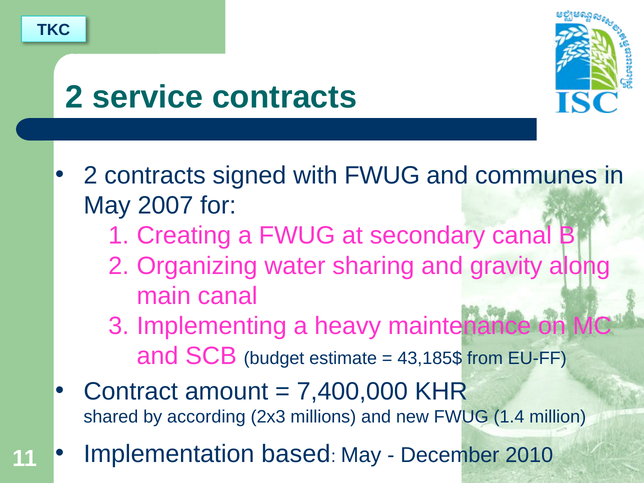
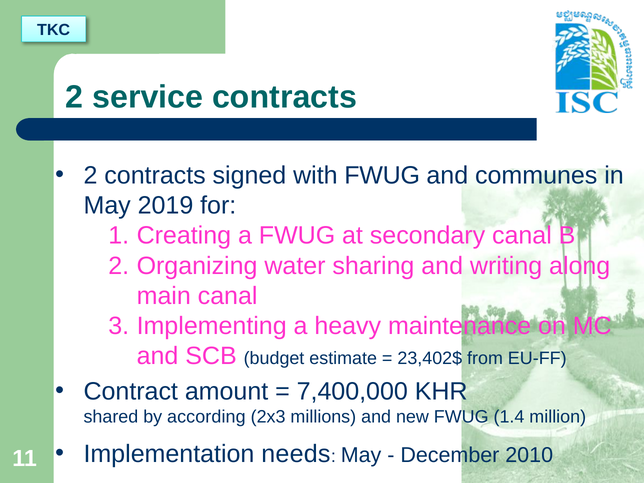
2007: 2007 -> 2019 (165, 206)
gravity: gravity -> writing (506, 266)
43,185$: 43,185$ -> 23,402$ (430, 358)
based: based -> needs (296, 454)
